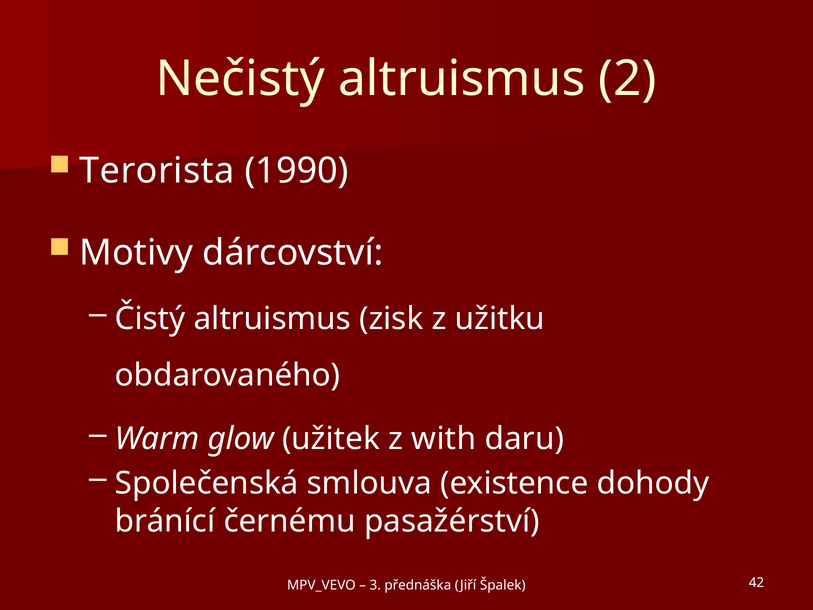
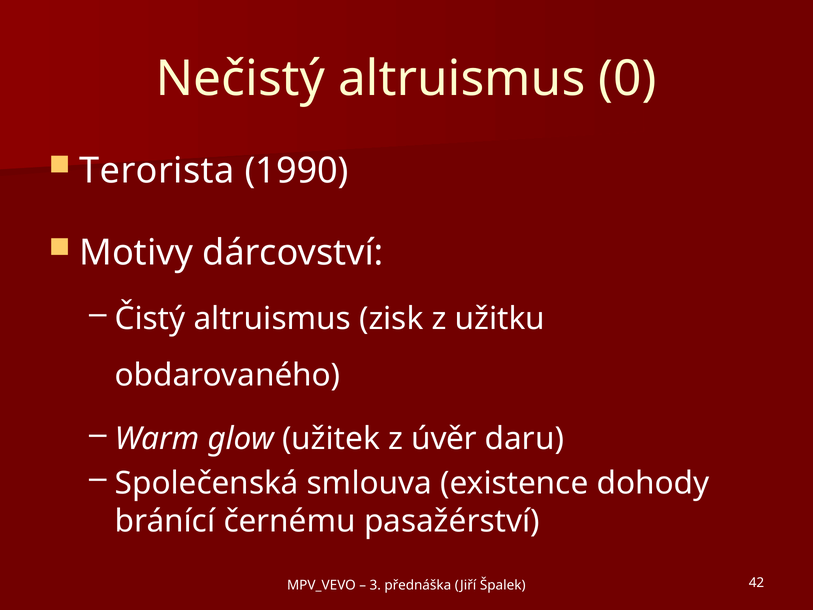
2: 2 -> 0 (627, 79)
with: with -> úvěr (444, 439)
